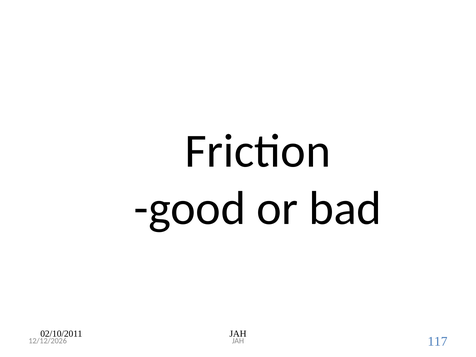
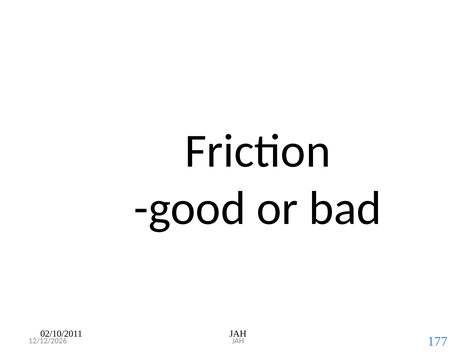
117: 117 -> 177 (438, 341)
